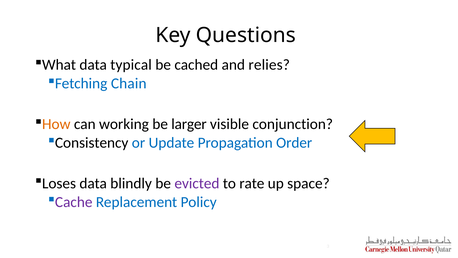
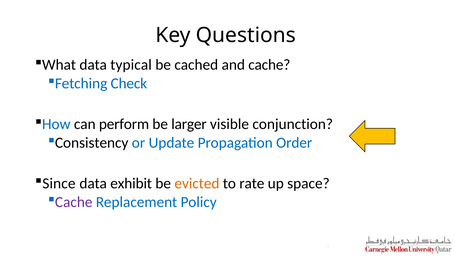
and relies: relies -> cache (269, 65)
Chain: Chain -> Check (129, 83)
How colour: orange -> blue (56, 124)
working: working -> perform (124, 124)
Loses: Loses -> Since (59, 183)
blindly: blindly -> exhibit (131, 183)
evicted colour: purple -> orange (197, 183)
